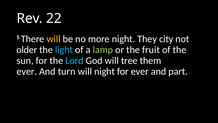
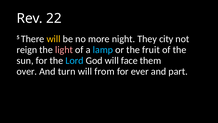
older: older -> reign (27, 50)
light colour: light blue -> pink (64, 50)
lamp colour: light green -> light blue (103, 50)
tree: tree -> face (129, 60)
ever: ever -> over (27, 71)
will night: night -> from (104, 71)
